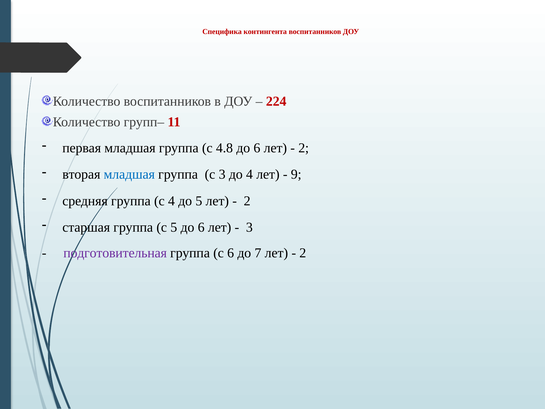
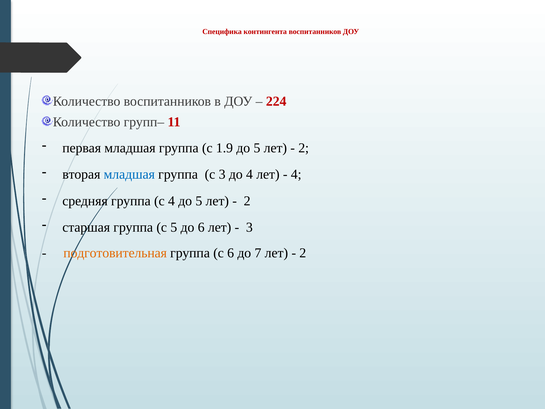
4.8: 4.8 -> 1.9 (224, 148)
6: 6 -> 5 (257, 148)
9: 9 -> 4 (296, 174)
подготовительная colour: purple -> orange (115, 253)
